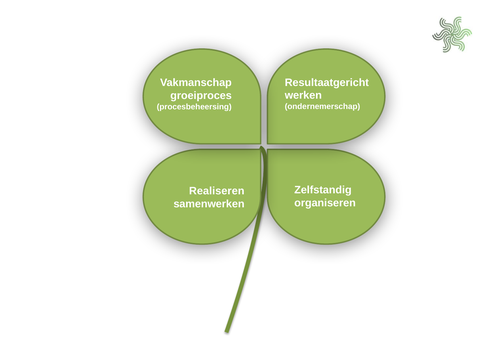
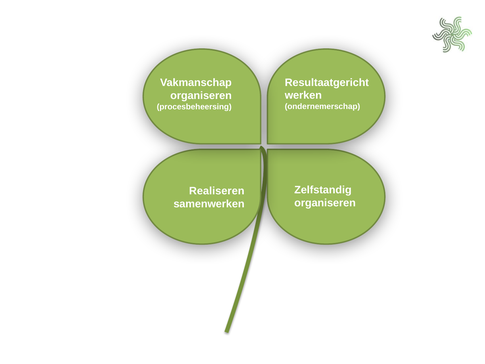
groeiproces: groeiproces -> organiseren (201, 96)
